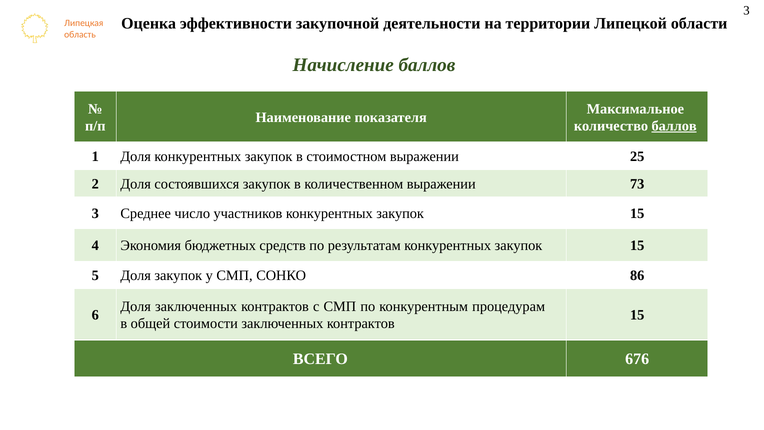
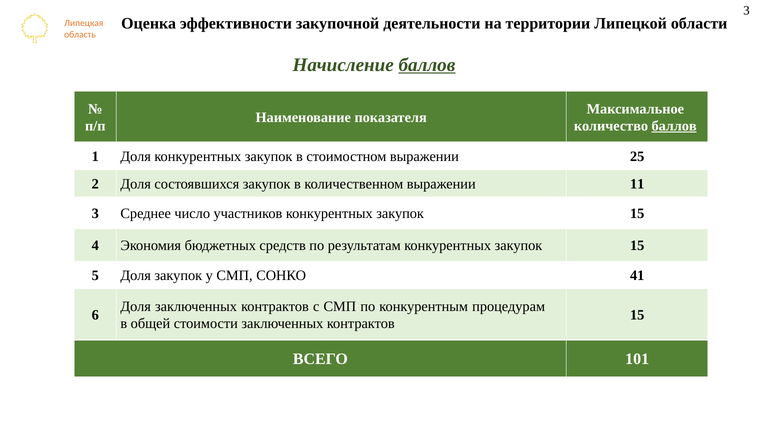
баллов underline: none -> present (427, 65)
73: 73 -> 11 (637, 184)
86: 86 -> 41 (637, 275)
676: 676 -> 101 (637, 359)
